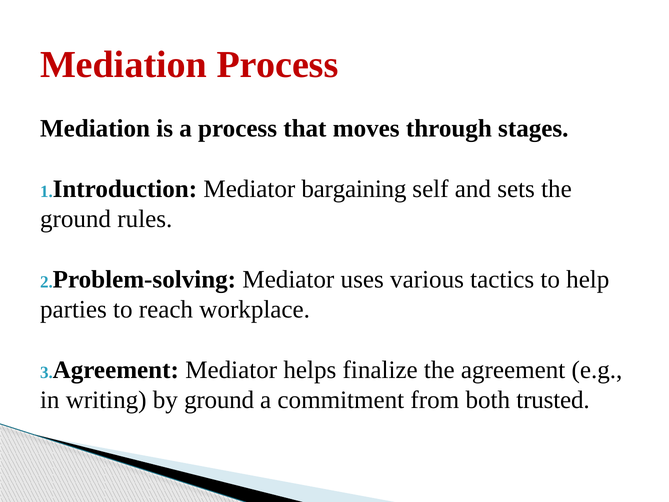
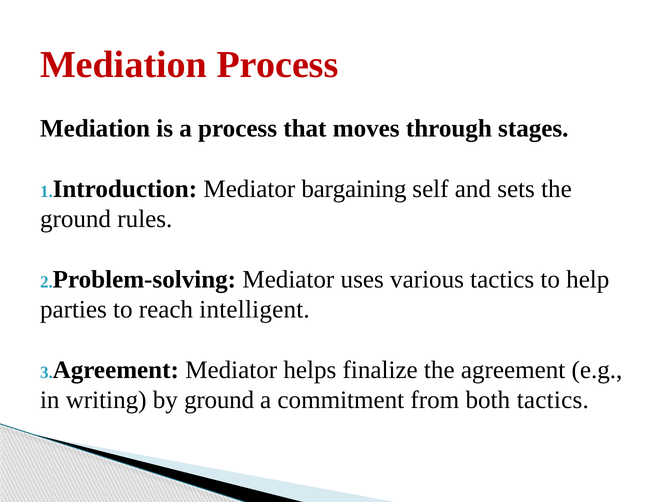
workplace: workplace -> intelligent (255, 309)
both trusted: trusted -> tactics (553, 400)
